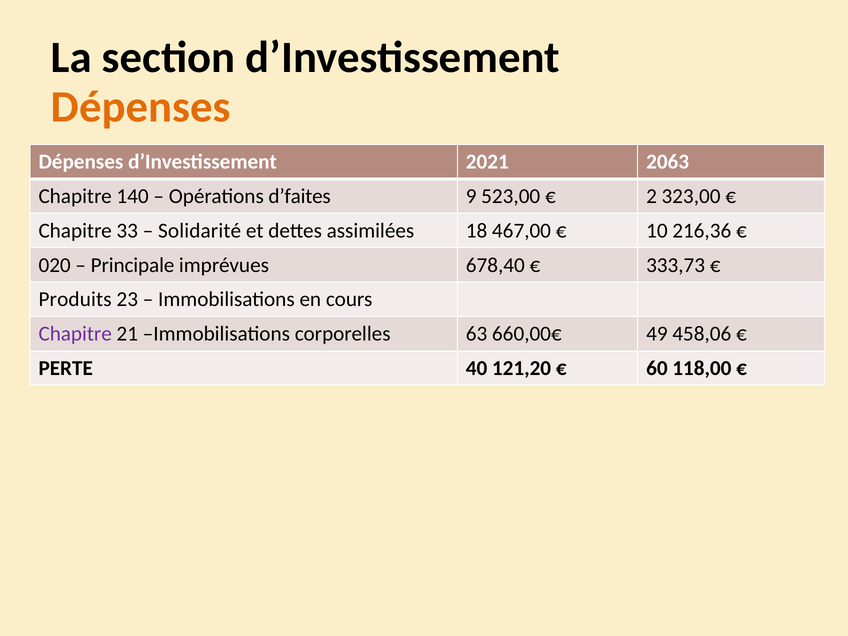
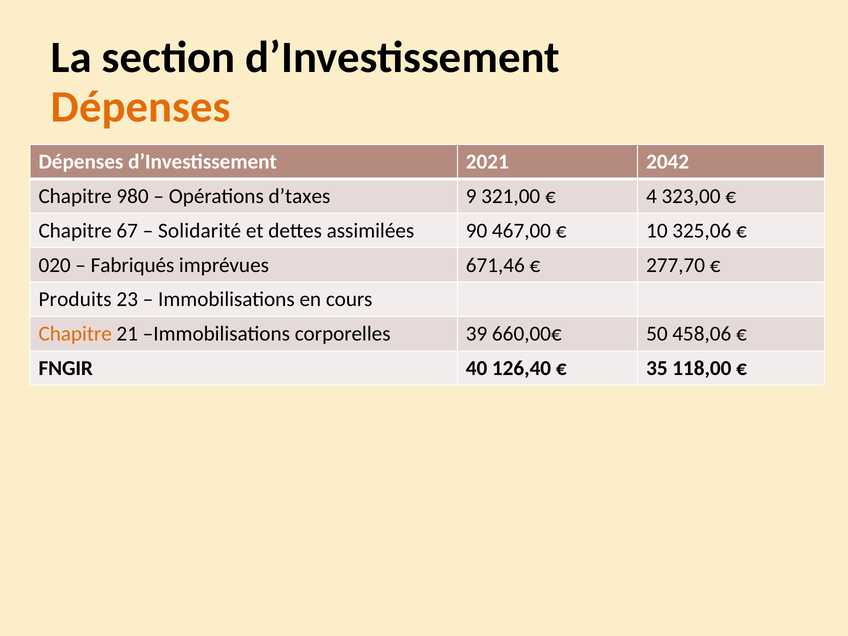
2063: 2063 -> 2042 (668, 162)
140: 140 -> 980 (133, 196)
d’faites: d’faites -> d’taxes (299, 196)
523,00: 523,00 -> 321,00 (511, 196)
2: 2 -> 4 (652, 196)
33: 33 -> 67 (127, 231)
18: 18 -> 90 (477, 231)
216,36: 216,36 -> 325,06 (702, 231)
Principale: Principale -> Fabriqués (133, 265)
678,40: 678,40 -> 671,46 (495, 265)
333,73: 333,73 -> 277,70 (676, 265)
Chapitre colour: purple -> orange (75, 334)
63: 63 -> 39 (477, 334)
49: 49 -> 50 (657, 334)
PERTE: PERTE -> FNGIR (66, 368)
121,20: 121,20 -> 126,40 (522, 368)
60: 60 -> 35 (657, 368)
